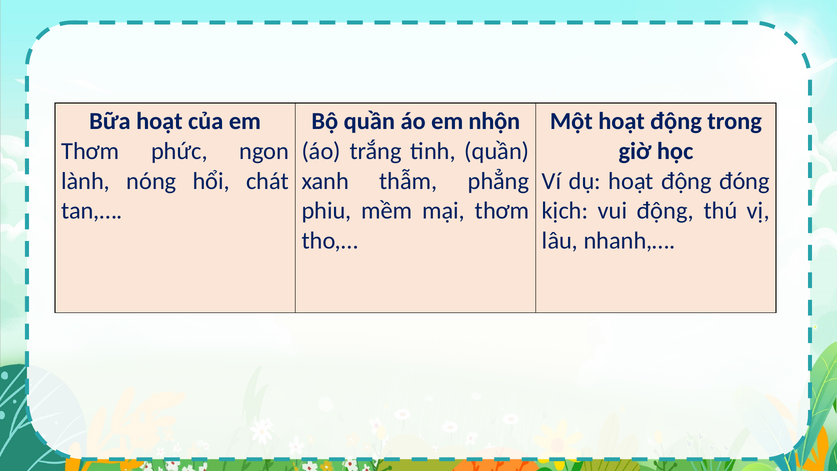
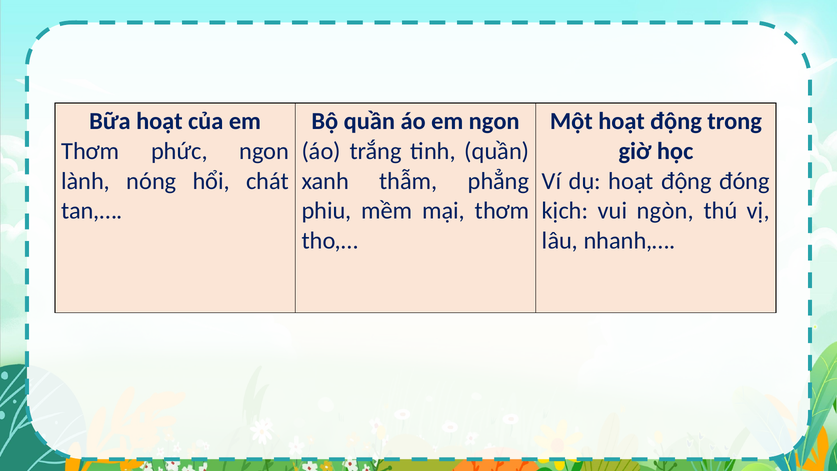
em nhộn: nhộn -> ngon (494, 121)
vui động: động -> ngòn (665, 211)
